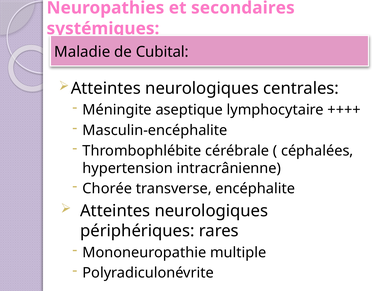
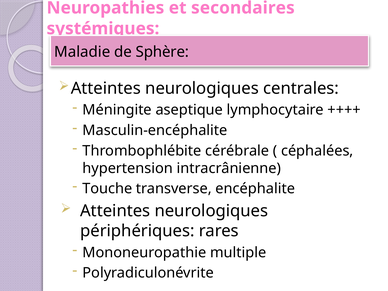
Cubital: Cubital -> Sphère (162, 52)
Chorée: Chorée -> Touche (107, 189)
